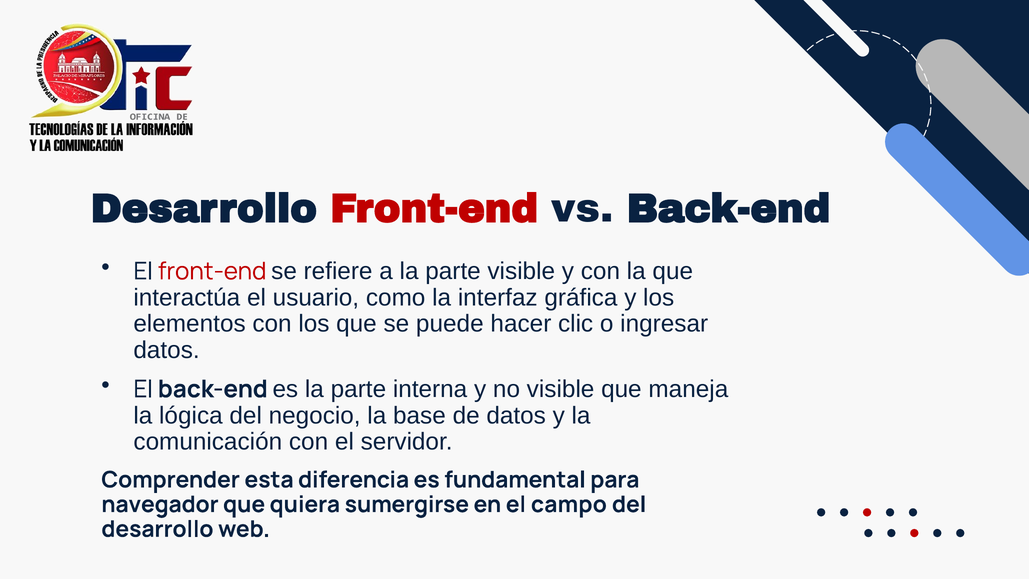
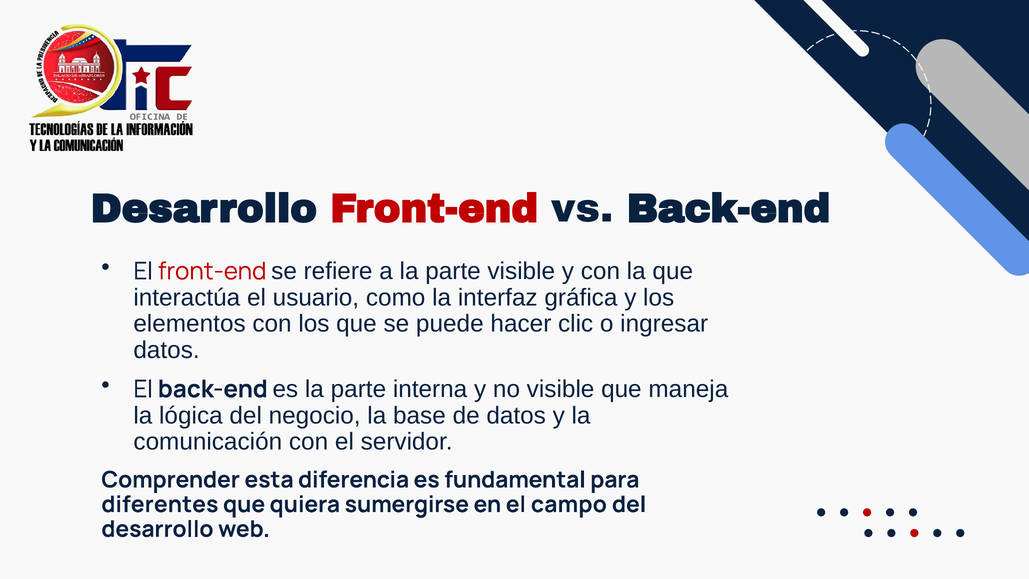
navegador: navegador -> diferentes (160, 504)
